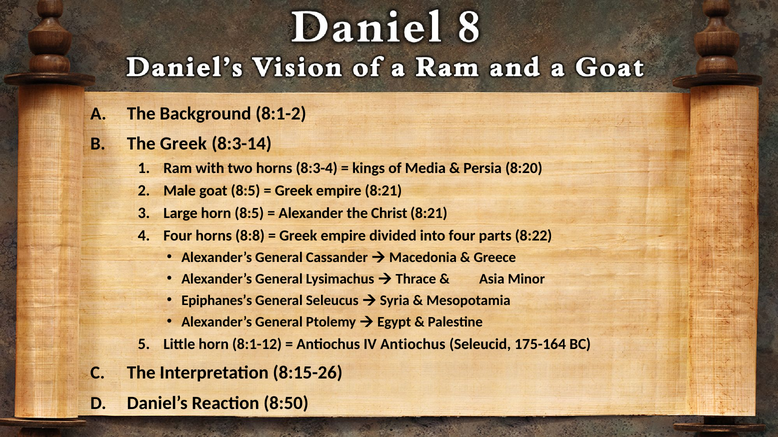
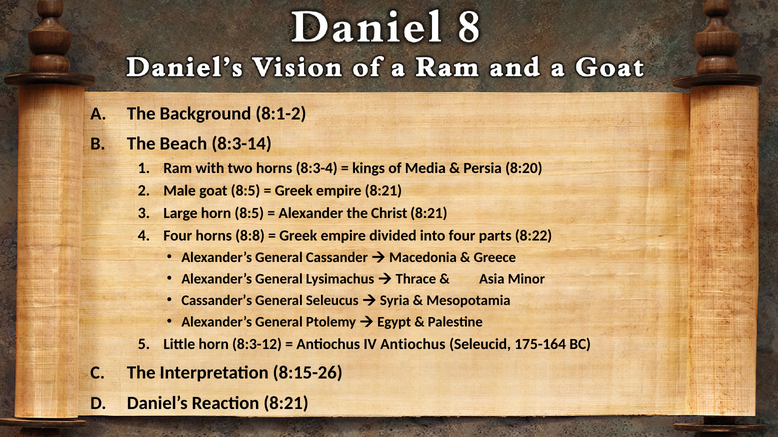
The Greek: Greek -> Beach (183, 144)
Epiphanes’s: Epiphanes’s -> Cassander’s (217, 301)
8:1-12: 8:1-12 -> 8:3-12 (257, 344)
Reaction 8:50: 8:50 -> 8:21 (286, 404)
